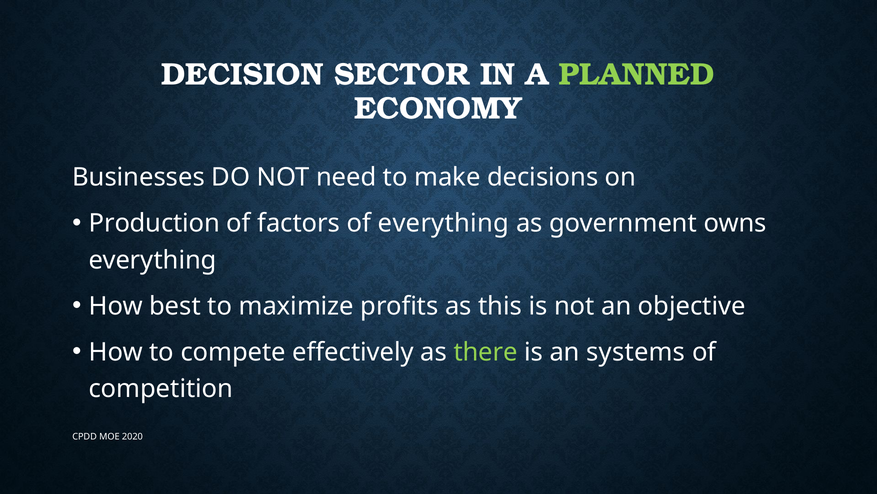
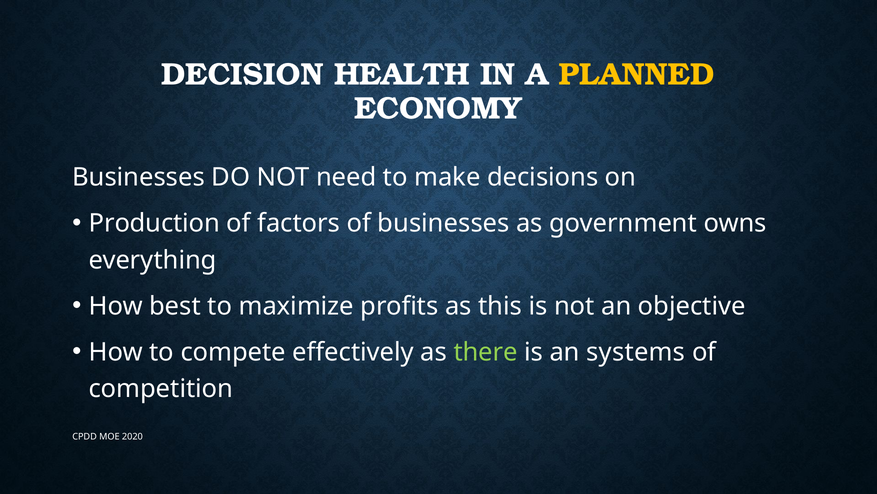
SECTOR: SECTOR -> HEALTH (402, 75)
PLANNED colour: light green -> yellow (637, 75)
of everything: everything -> businesses (443, 223)
